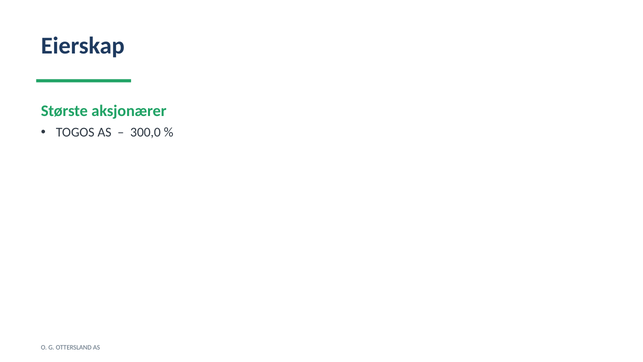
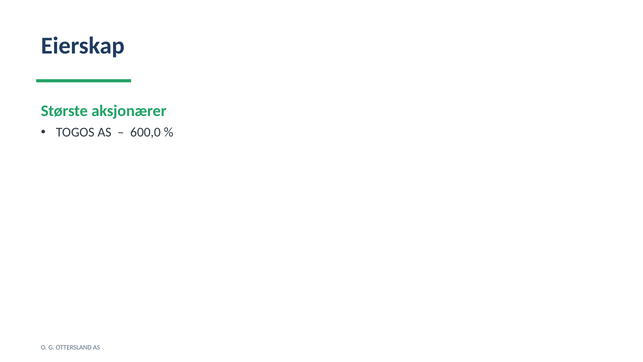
300,0: 300,0 -> 600,0 (145, 132)
